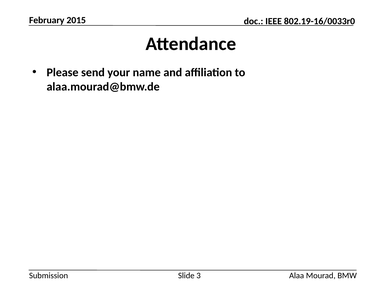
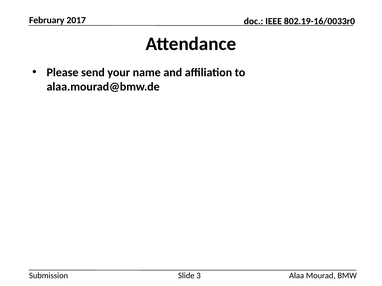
2015: 2015 -> 2017 (76, 20)
